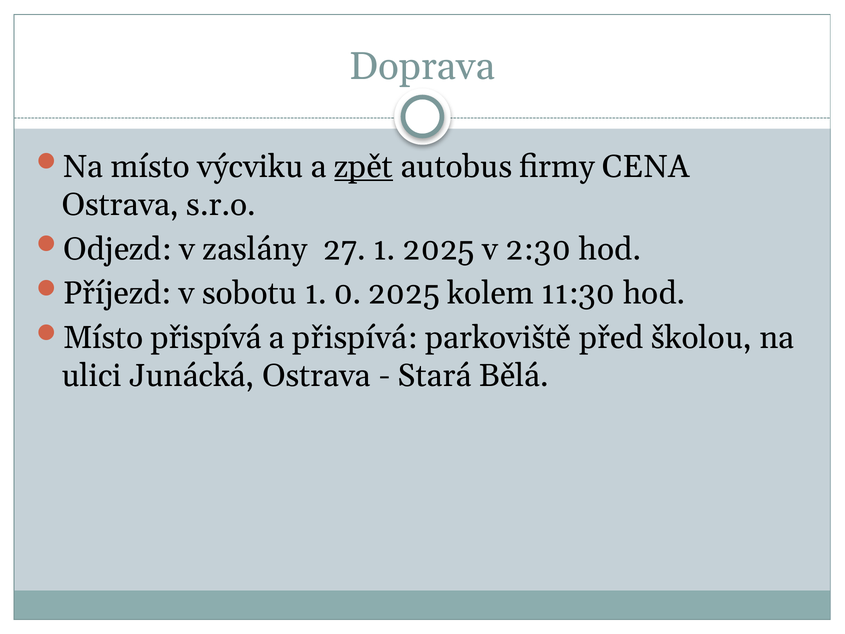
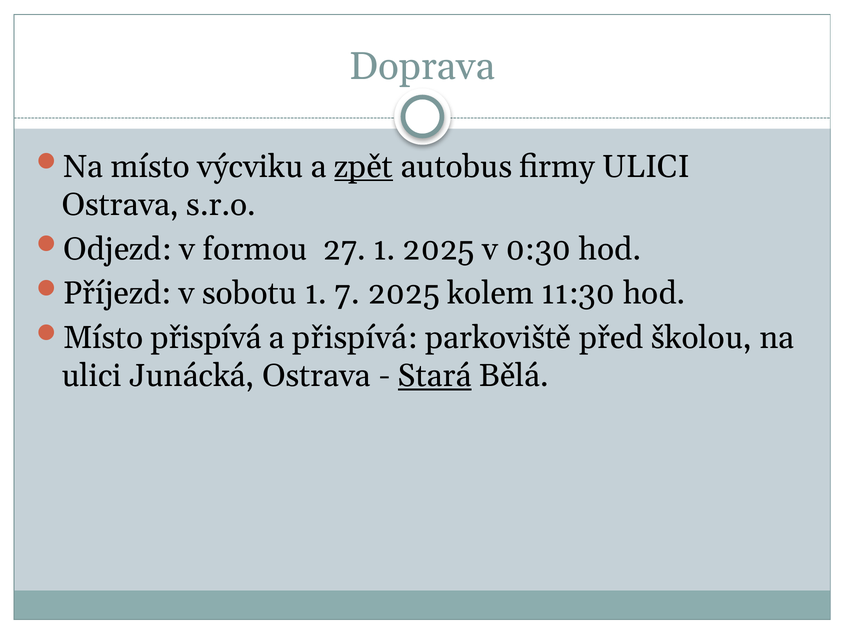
firmy CENA: CENA -> ULICI (646, 167)
zaslány: zaslány -> formou (255, 249)
2:30: 2:30 -> 0:30 (538, 249)
0: 0 -> 7 (347, 293)
Stará underline: none -> present (435, 376)
